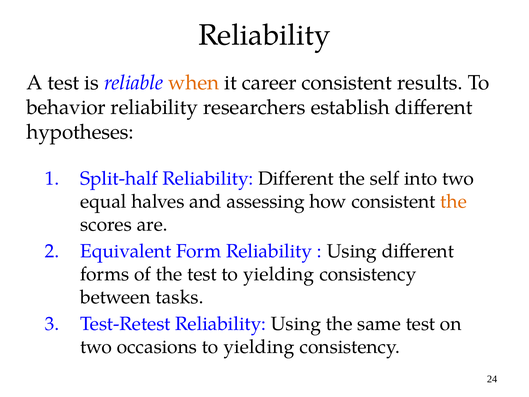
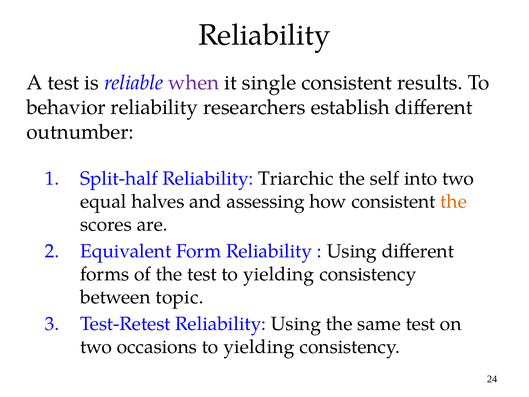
when colour: orange -> purple (194, 83)
career: career -> single (269, 83)
hypotheses: hypotheses -> outnumber (80, 132)
Reliability Different: Different -> Triarchic (296, 179)
tasks: tasks -> topic (180, 297)
